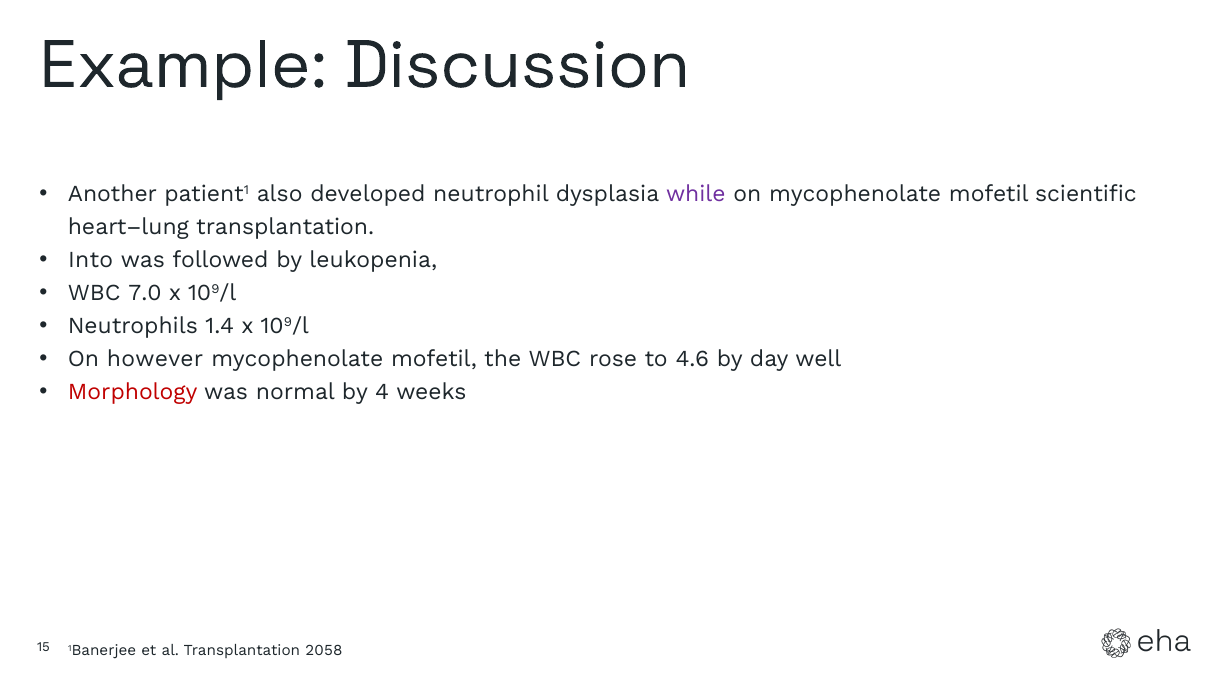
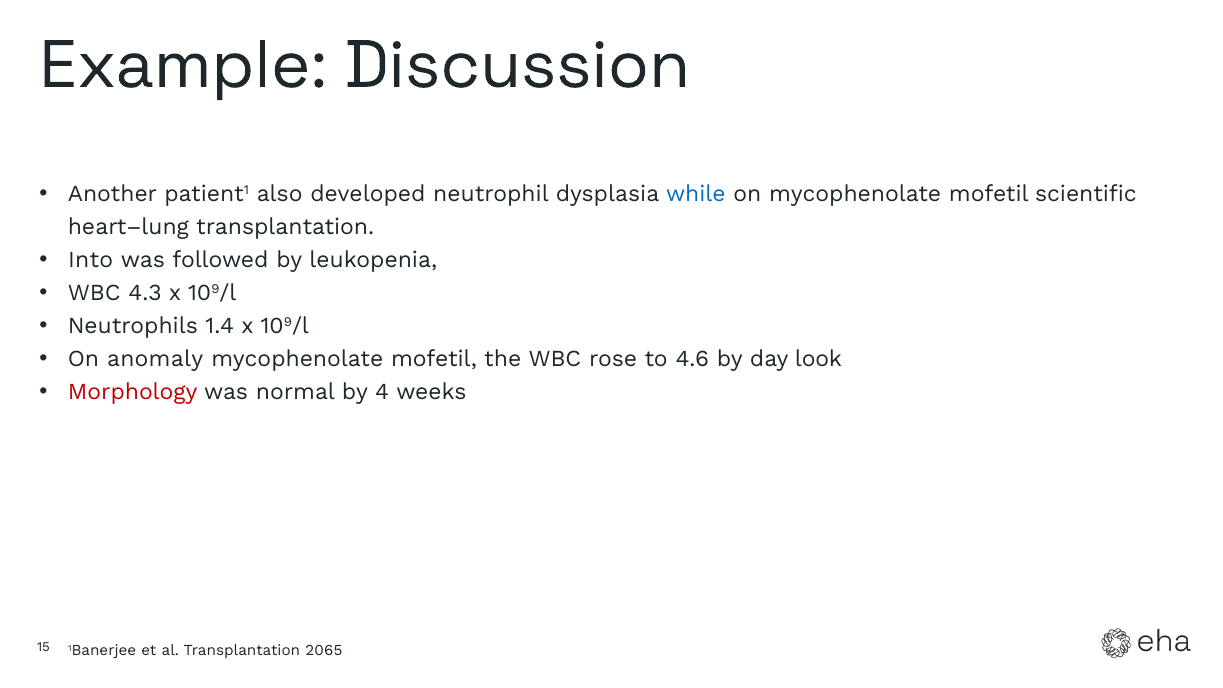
while colour: purple -> blue (696, 194)
7.0: 7.0 -> 4.3 (145, 293)
however: however -> anomaly (155, 359)
well: well -> look (818, 359)
2058: 2058 -> 2065 (324, 651)
